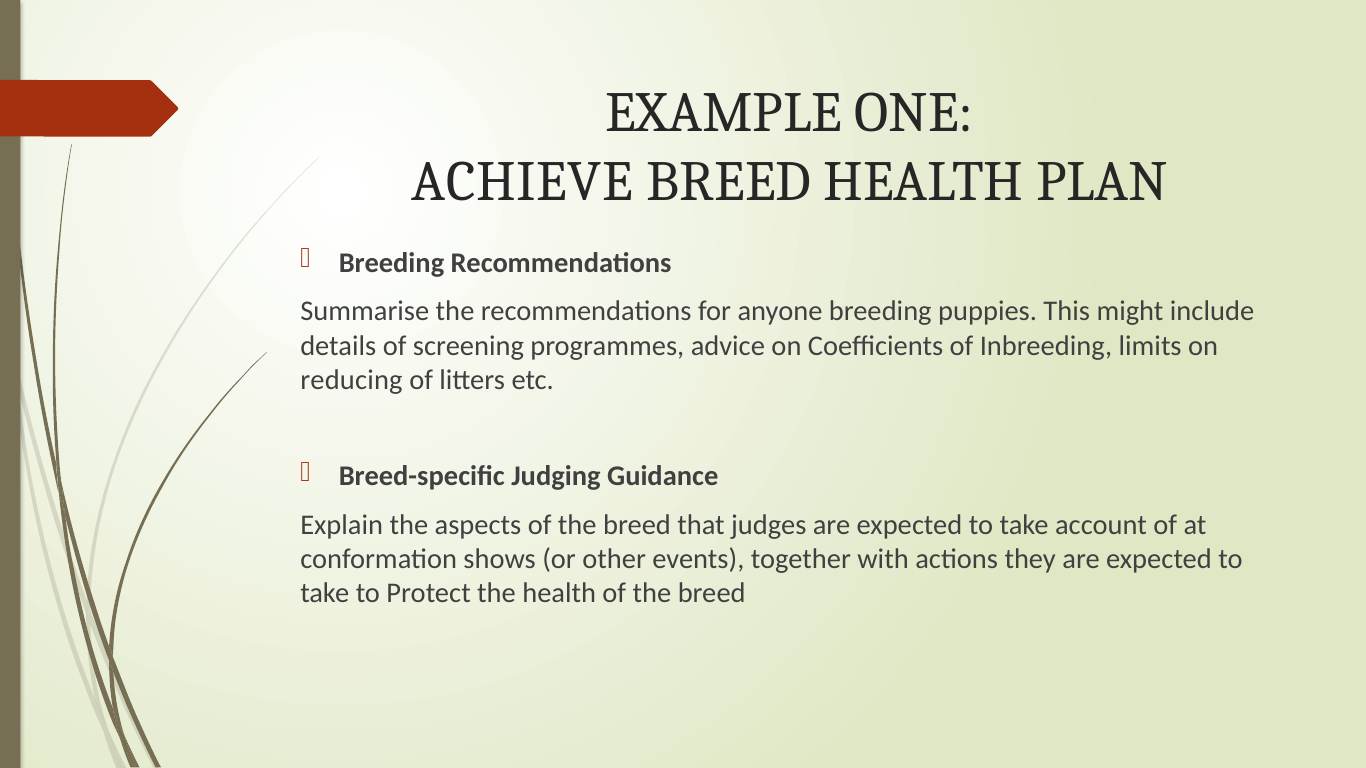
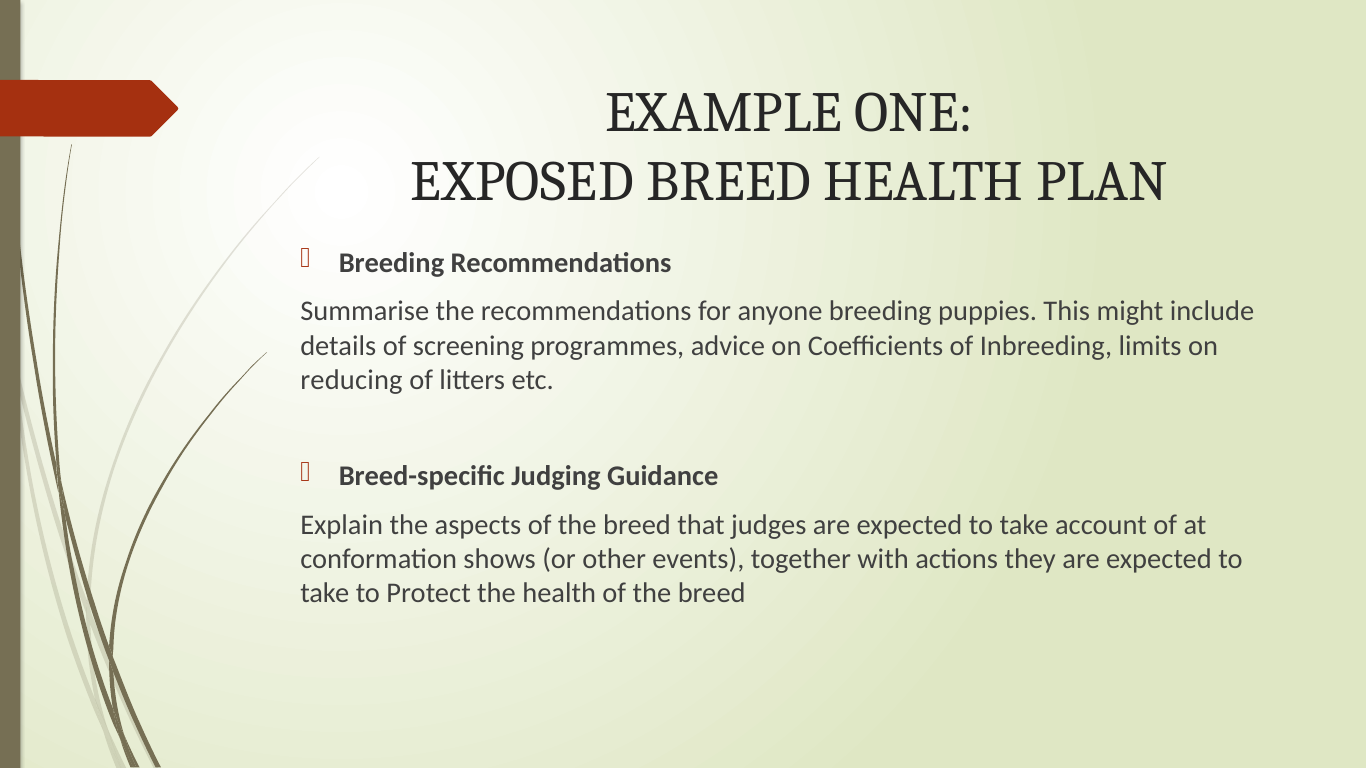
ACHIEVE: ACHIEVE -> EXPOSED (522, 181)
